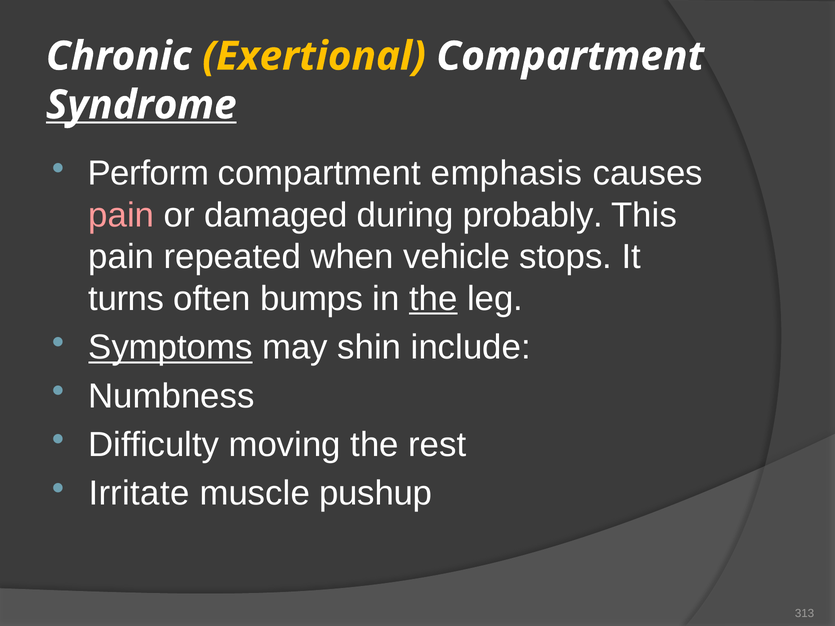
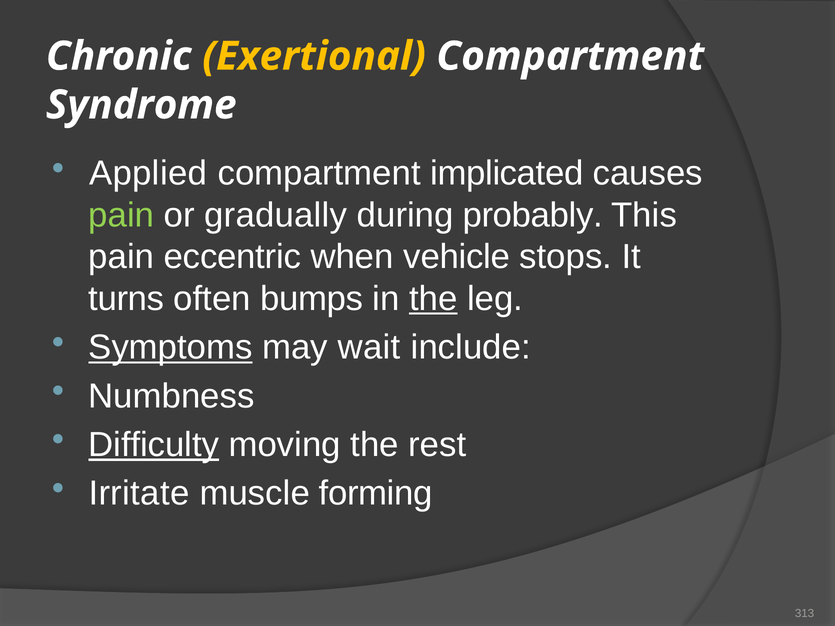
Syndrome underline: present -> none (141, 105)
Perform: Perform -> Applied (148, 174)
emphasis: emphasis -> implicated (507, 174)
pain colour: pink -> light green (121, 215)
damaged: damaged -> gradually (276, 215)
repeated: repeated -> eccentric (232, 257)
shin: shin -> wait (369, 348)
Difficulty underline: none -> present (154, 445)
pushup: pushup -> forming (376, 494)
